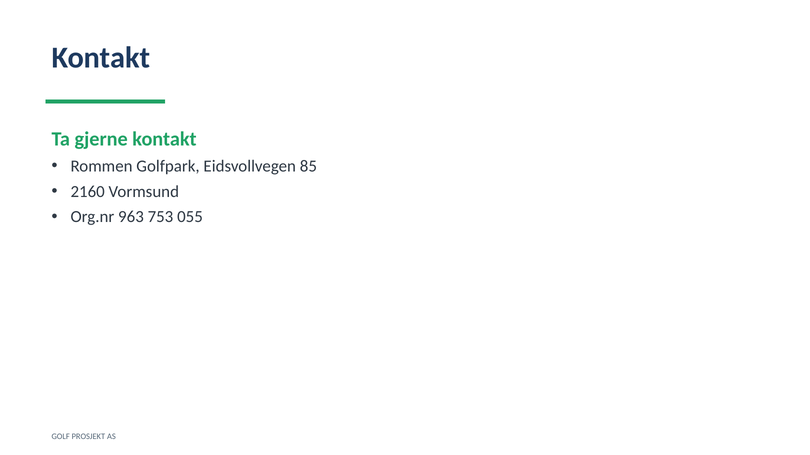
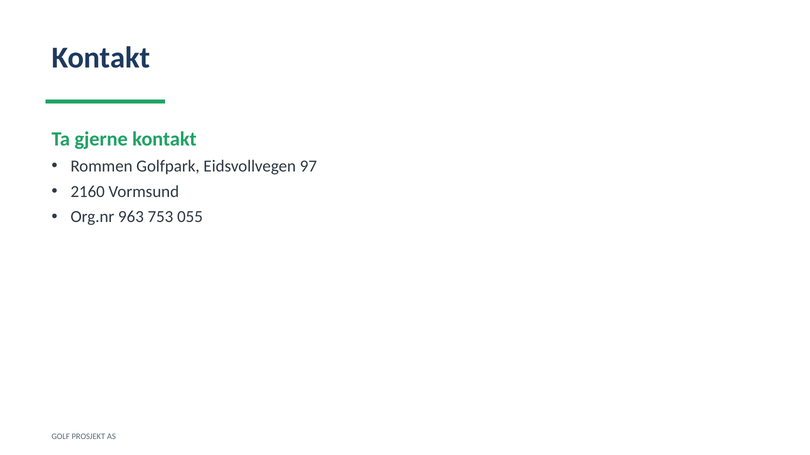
85: 85 -> 97 (308, 167)
